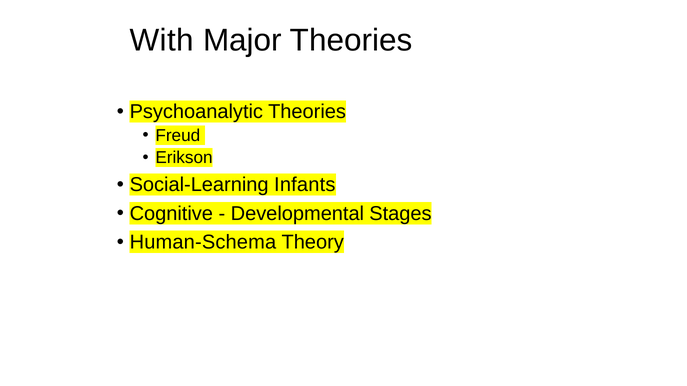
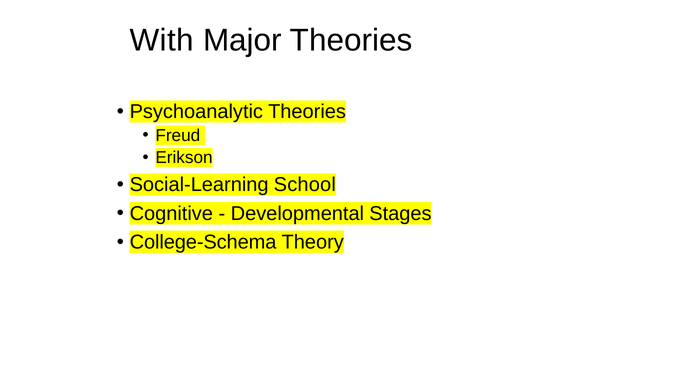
Infants: Infants -> School (305, 185)
Human-Schema: Human-Schema -> College-Schema (203, 243)
